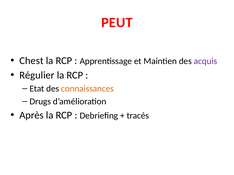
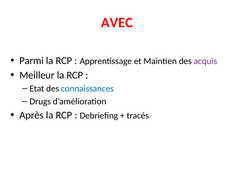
PEUT: PEUT -> AVEC (117, 23)
Chest: Chest -> Parmi (32, 61)
Régulier: Régulier -> Meilleur (37, 75)
connaissances colour: orange -> blue (87, 89)
